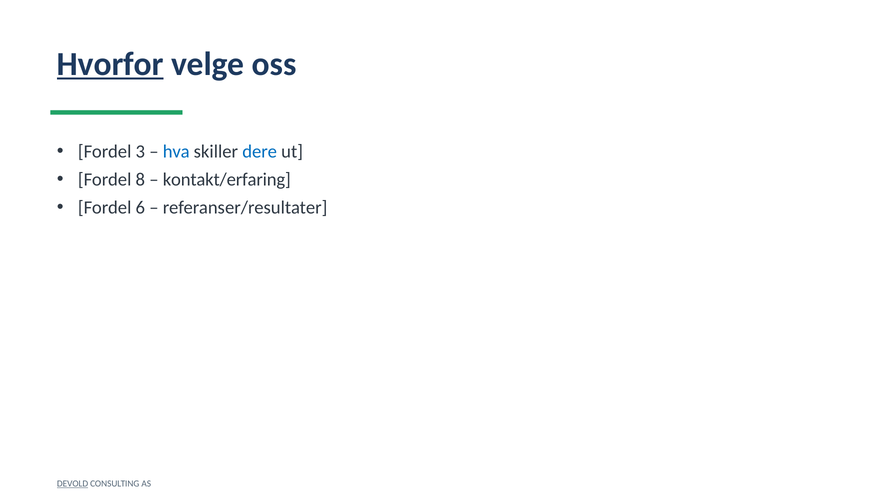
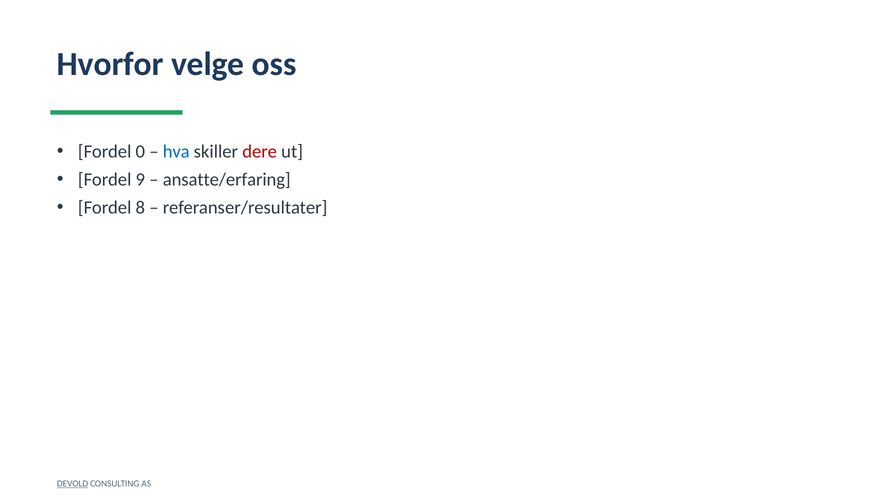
Hvorfor underline: present -> none (110, 64)
3: 3 -> 0 (140, 152)
dere colour: blue -> red (260, 152)
8: 8 -> 9 (140, 180)
kontakt/erfaring: kontakt/erfaring -> ansatte/erfaring (227, 180)
6: 6 -> 8 (140, 208)
